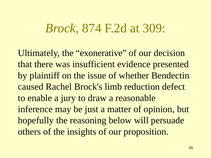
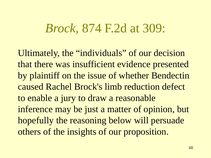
exonerative: exonerative -> individuals (101, 53)
